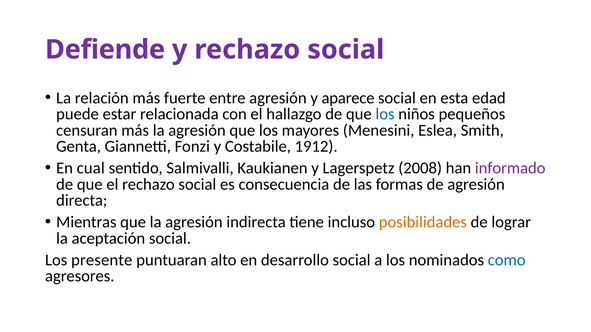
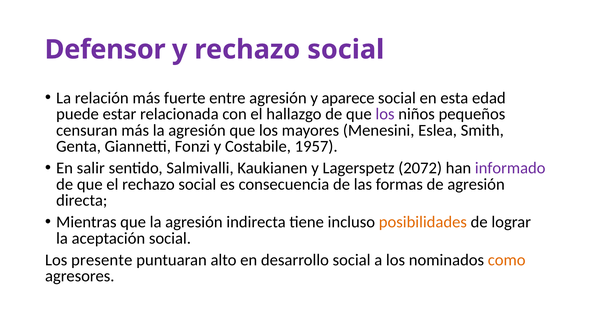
Defiende: Defiende -> Defensor (105, 50)
los colour: blue -> purple (385, 114)
1912: 1912 -> 1957 (316, 147)
cual: cual -> salir (91, 168)
2008: 2008 -> 2072 (420, 168)
como colour: blue -> orange (507, 260)
